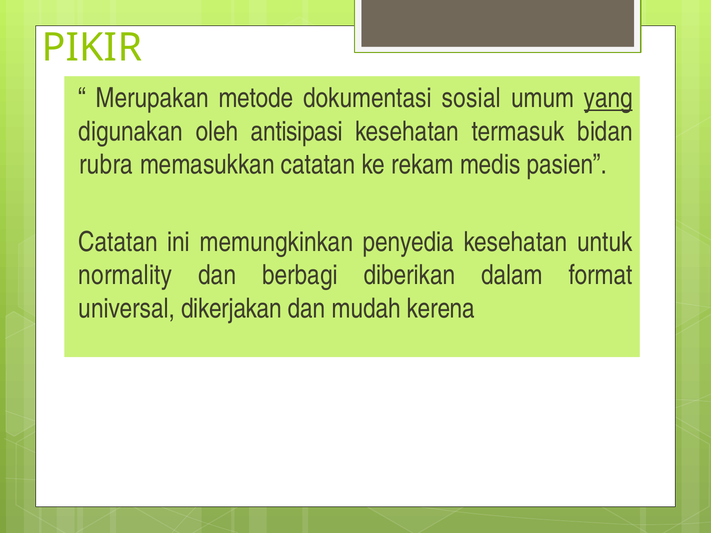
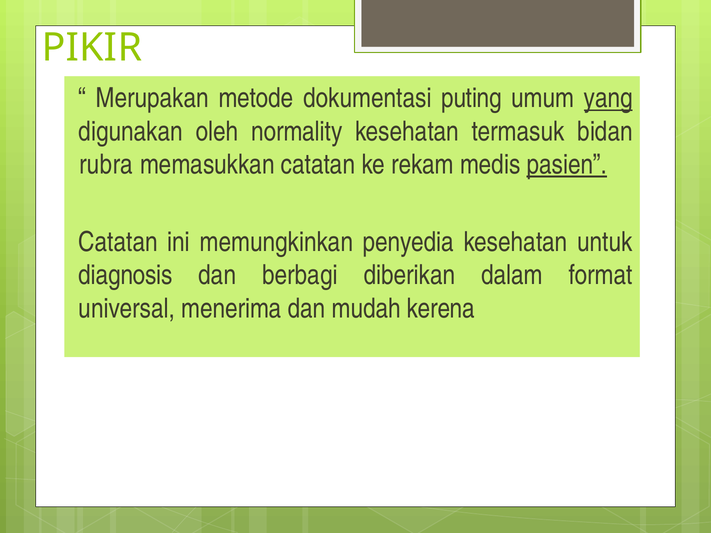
sosial: sosial -> puting (472, 98)
antisipasi: antisipasi -> normality (297, 132)
pasien underline: none -> present (567, 165)
normality: normality -> diagnosis (126, 275)
dikerjakan: dikerjakan -> menerima (231, 309)
